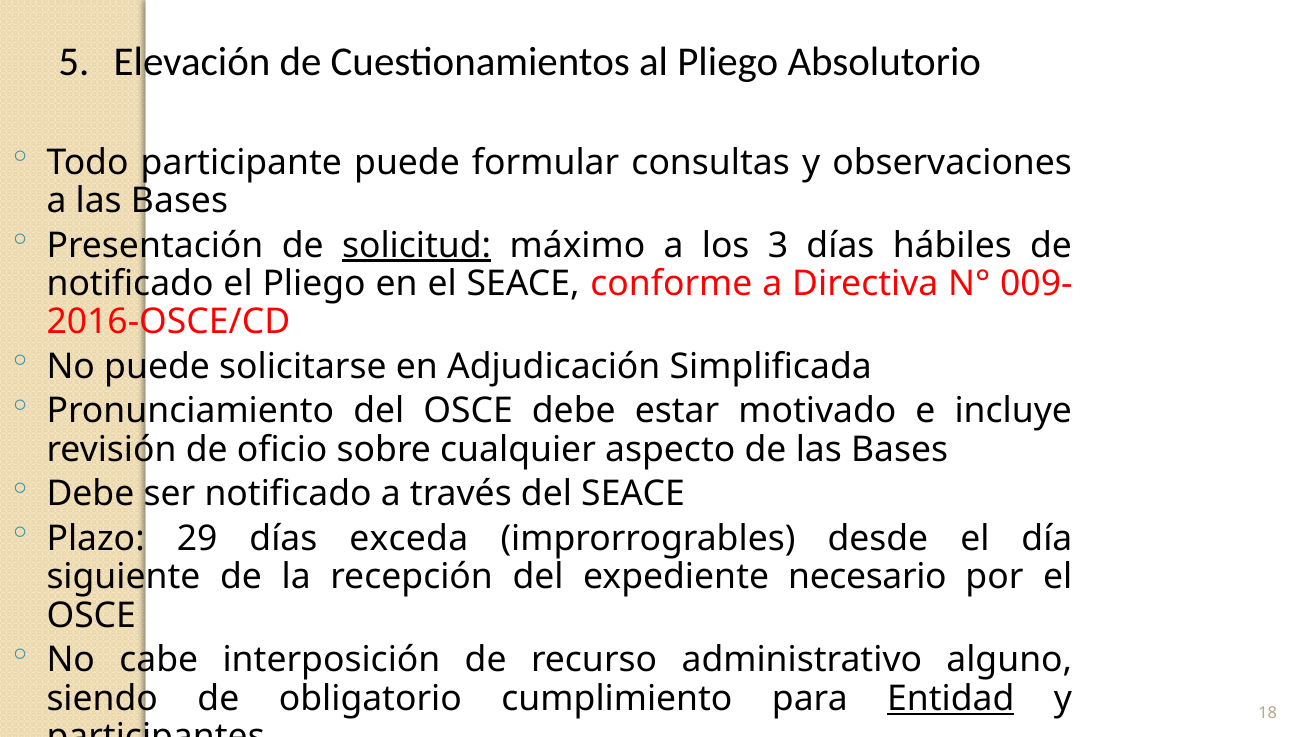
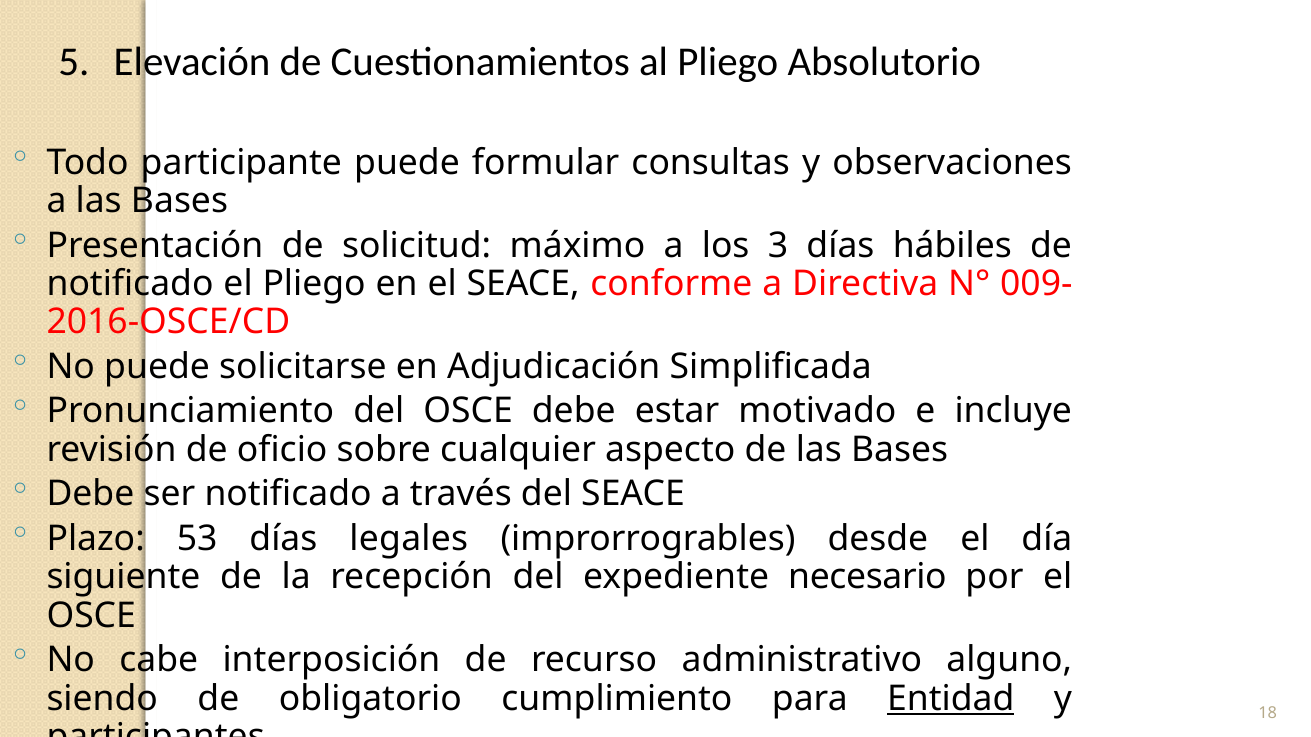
solicitud underline: present -> none (417, 245)
29: 29 -> 53 (197, 539)
exceda: exceda -> legales (409, 539)
